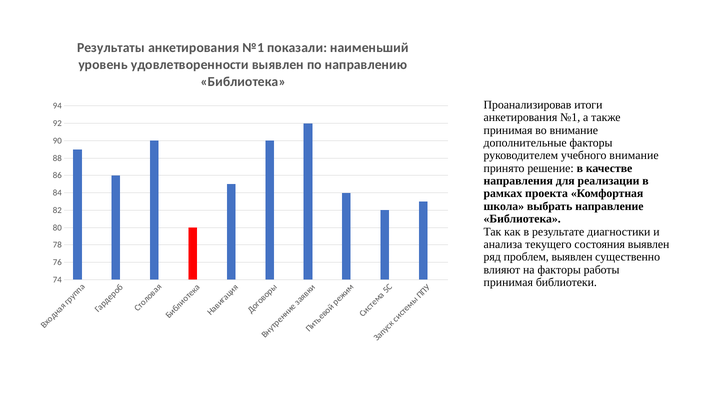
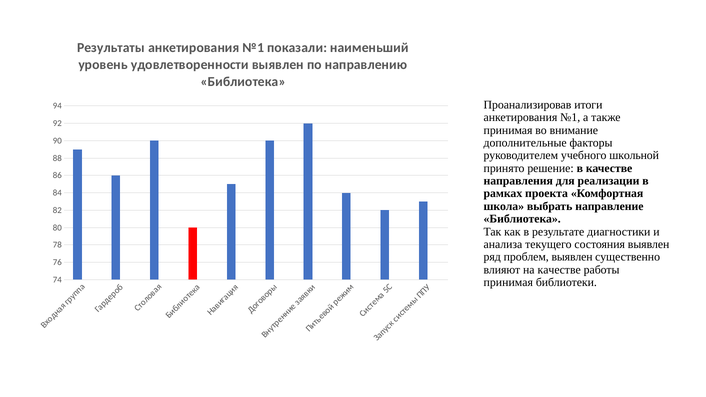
учебного внимание: внимание -> школьной (634, 156)
на факторы: факторы -> качестве (559, 270)
